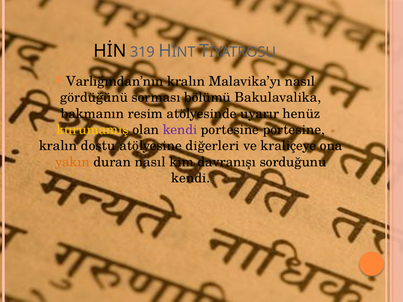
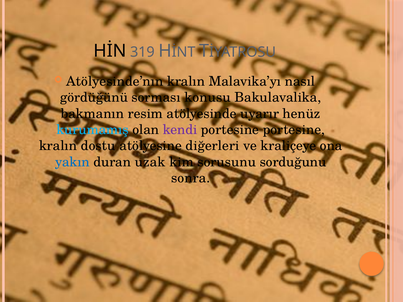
Varlığından’nın: Varlığından’nın -> Atölyesinde’nın (115, 82)
bölümü: bölümü -> konusu (207, 98)
kurumamış colour: yellow -> light blue (93, 130)
yakın colour: orange -> blue (72, 162)
duran nasıl: nasıl -> uzak (150, 162)
davranışı: davranışı -> sorusunu (227, 162)
kendi: kendi -> sonra (191, 178)
